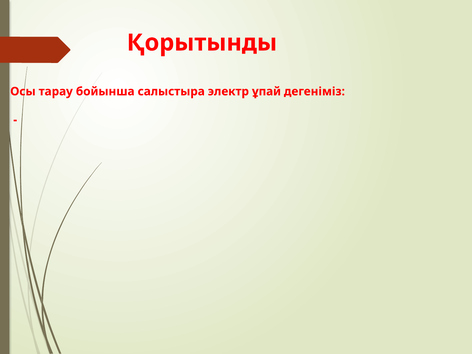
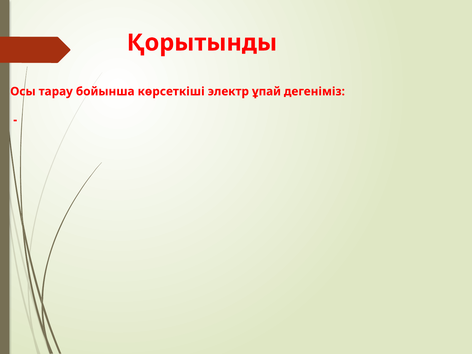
салыстыра: салыстыра -> көрсеткіші (171, 91)
